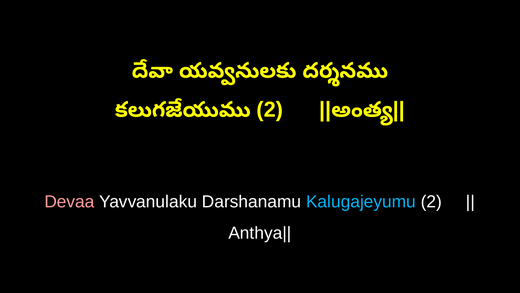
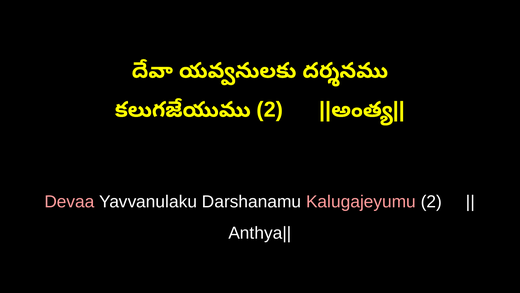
Kalugajeyumu colour: light blue -> pink (361, 201)
